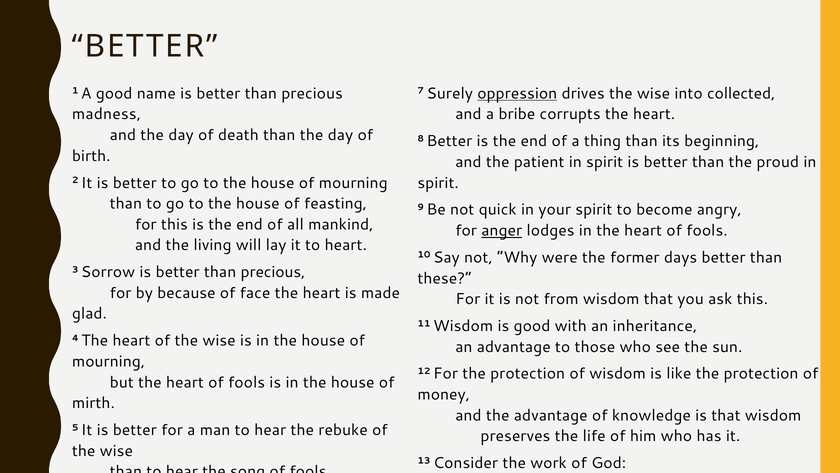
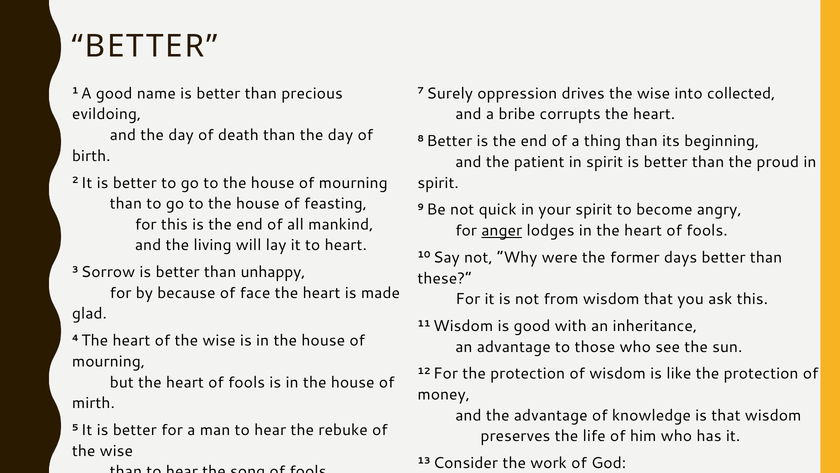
oppression underline: present -> none (517, 93)
madness: madness -> evildoing (107, 114)
precious: precious -> unhappy (273, 272)
